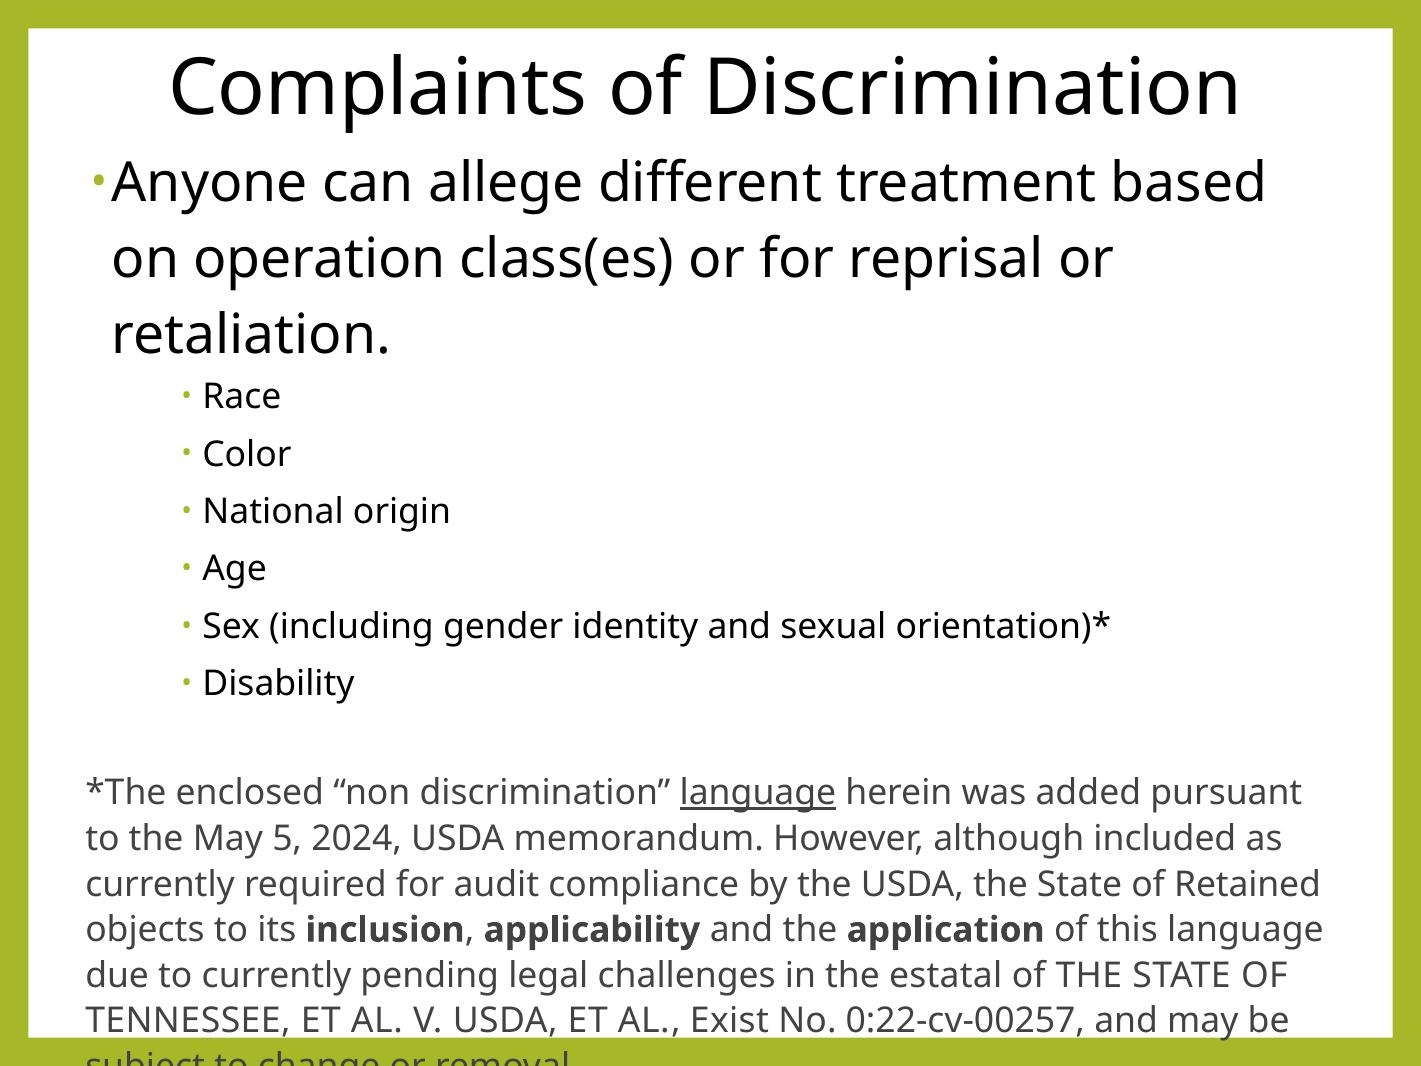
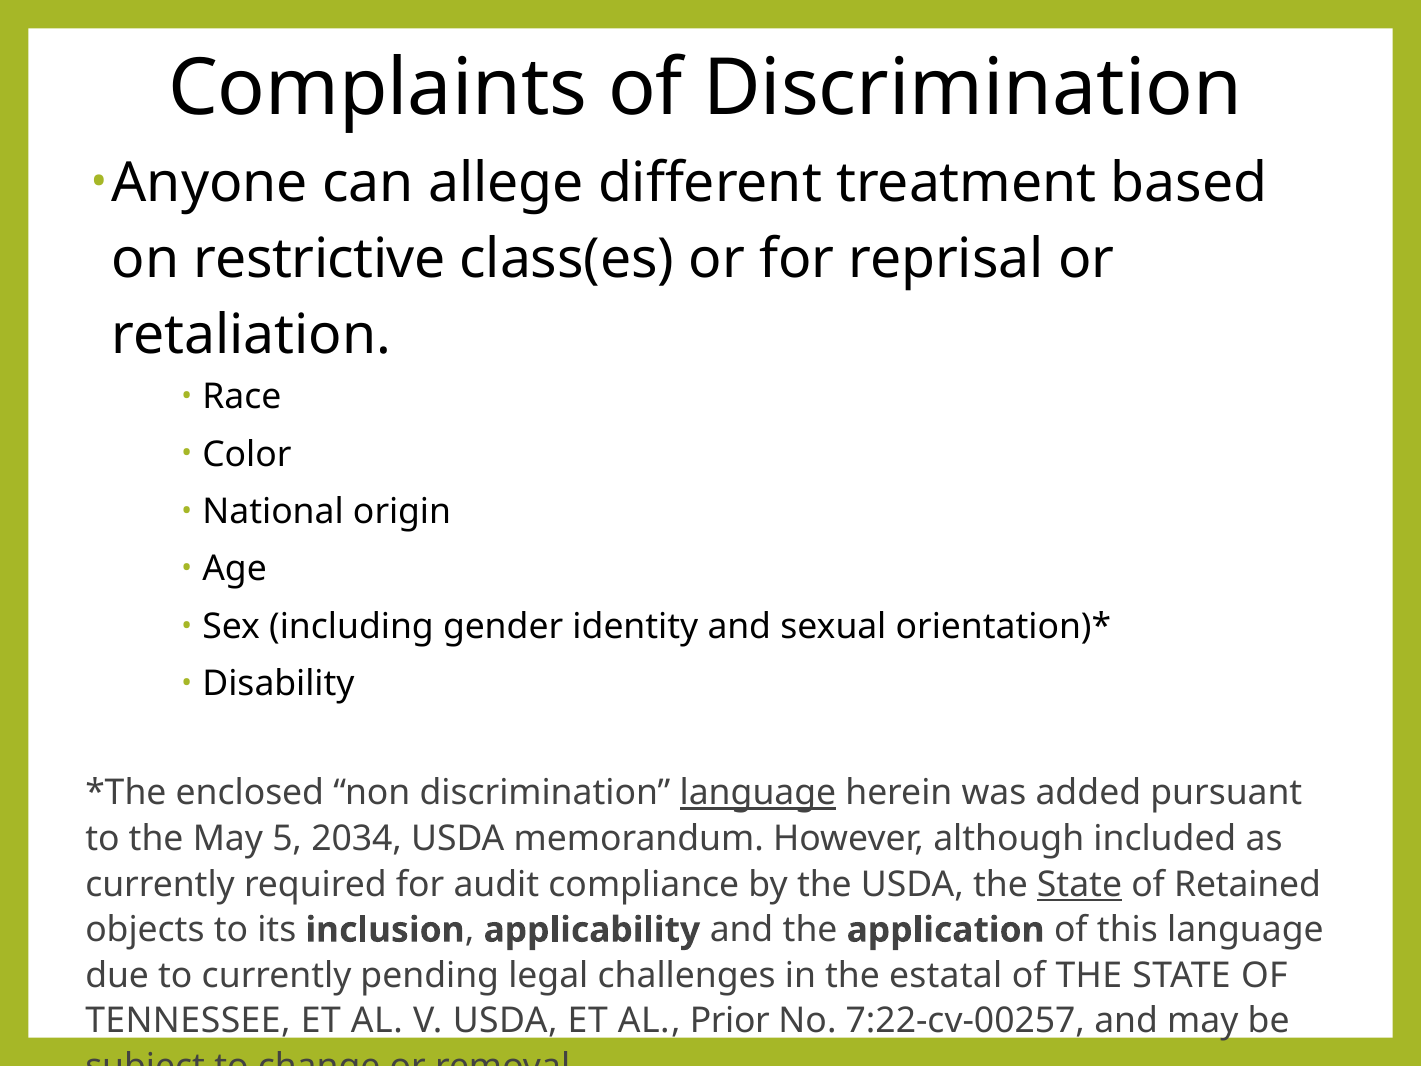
operation: operation -> restrictive (320, 259)
2024: 2024 -> 2034 (357, 839)
State underline: none -> present (1079, 884)
Exist: Exist -> Prior (730, 1021)
0:22-cv-00257: 0:22-cv-00257 -> 7:22-cv-00257 (965, 1021)
